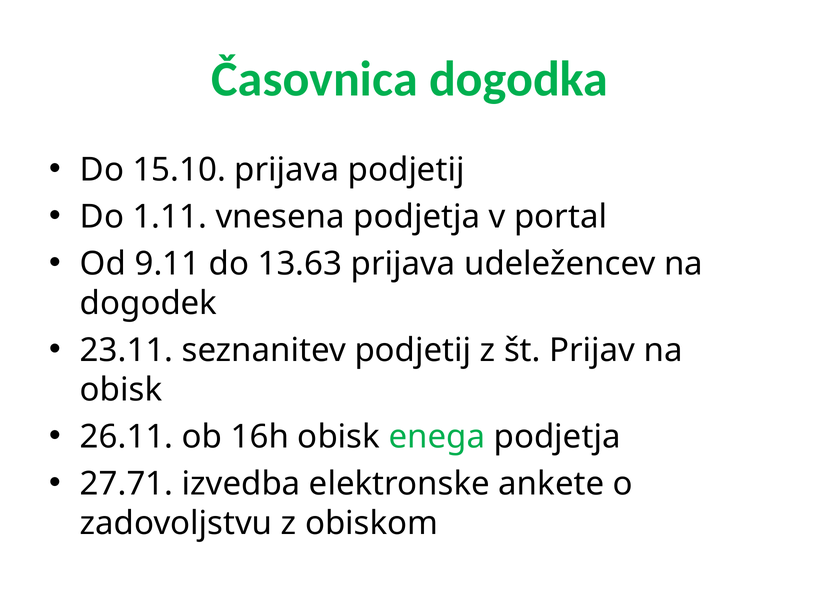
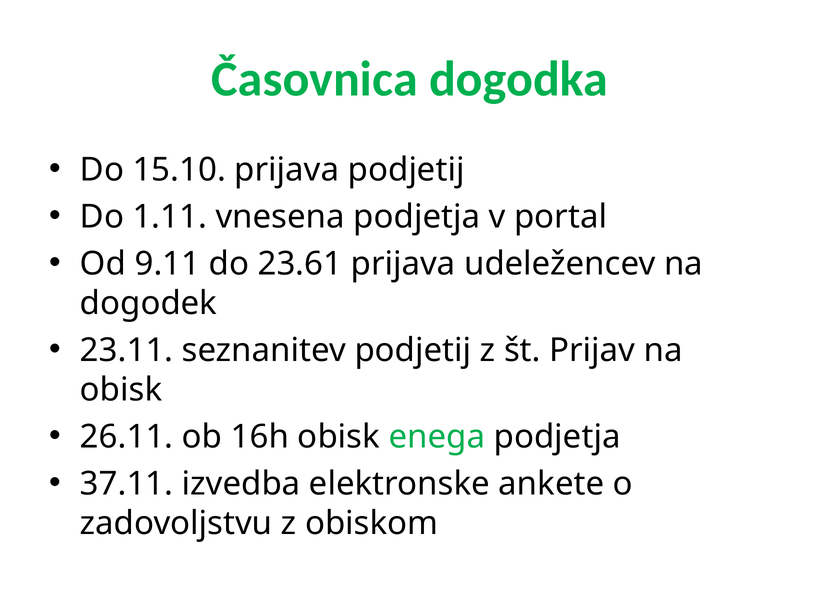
13.63: 13.63 -> 23.61 (300, 264)
27.71: 27.71 -> 37.11 (127, 484)
